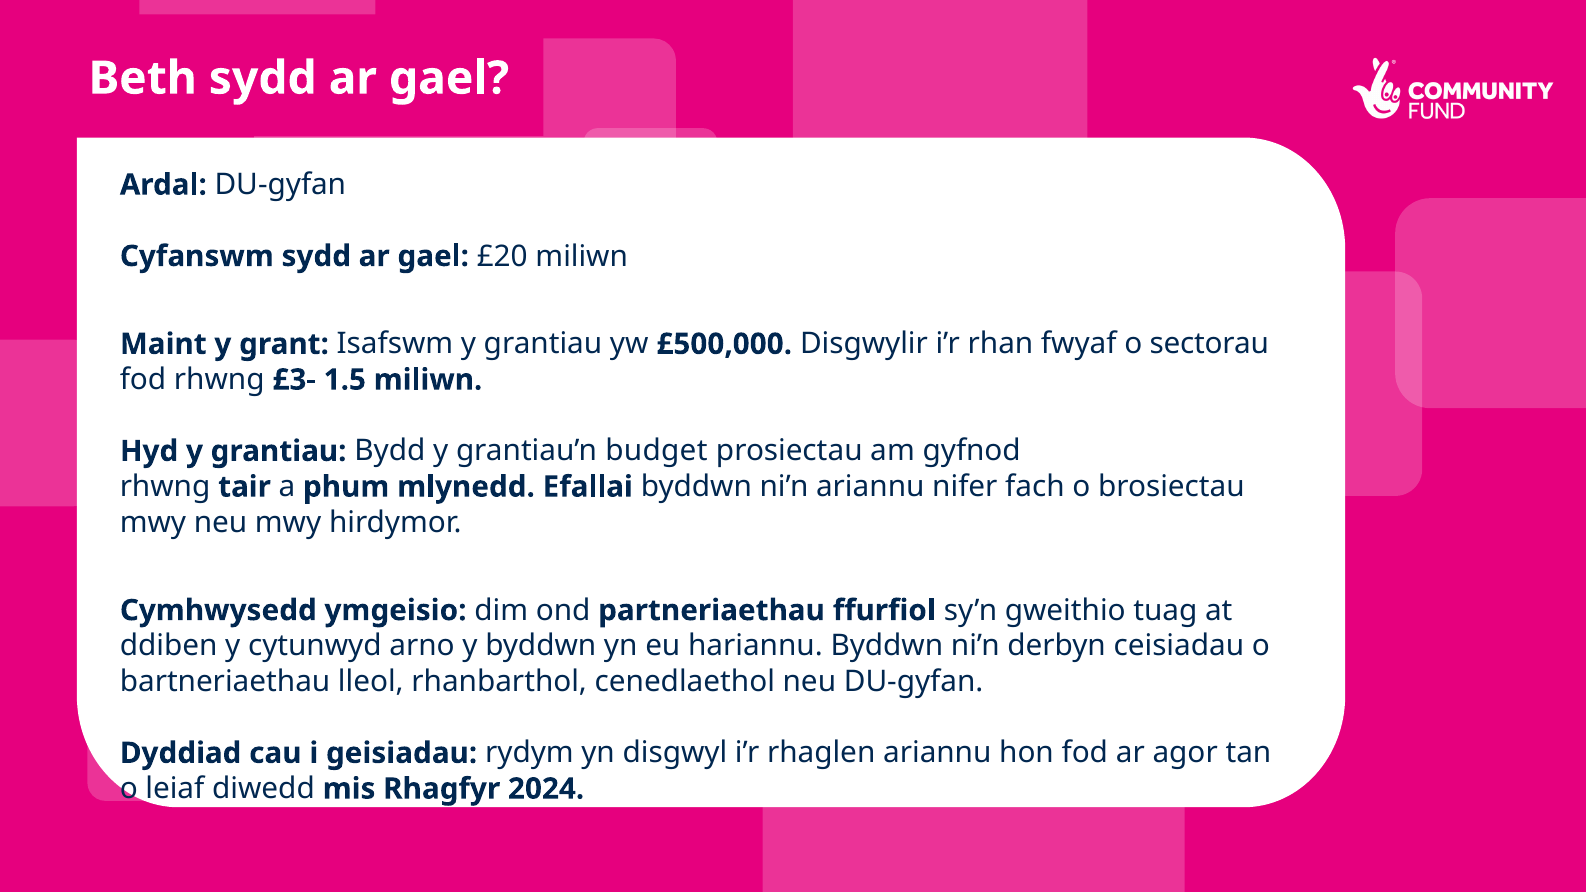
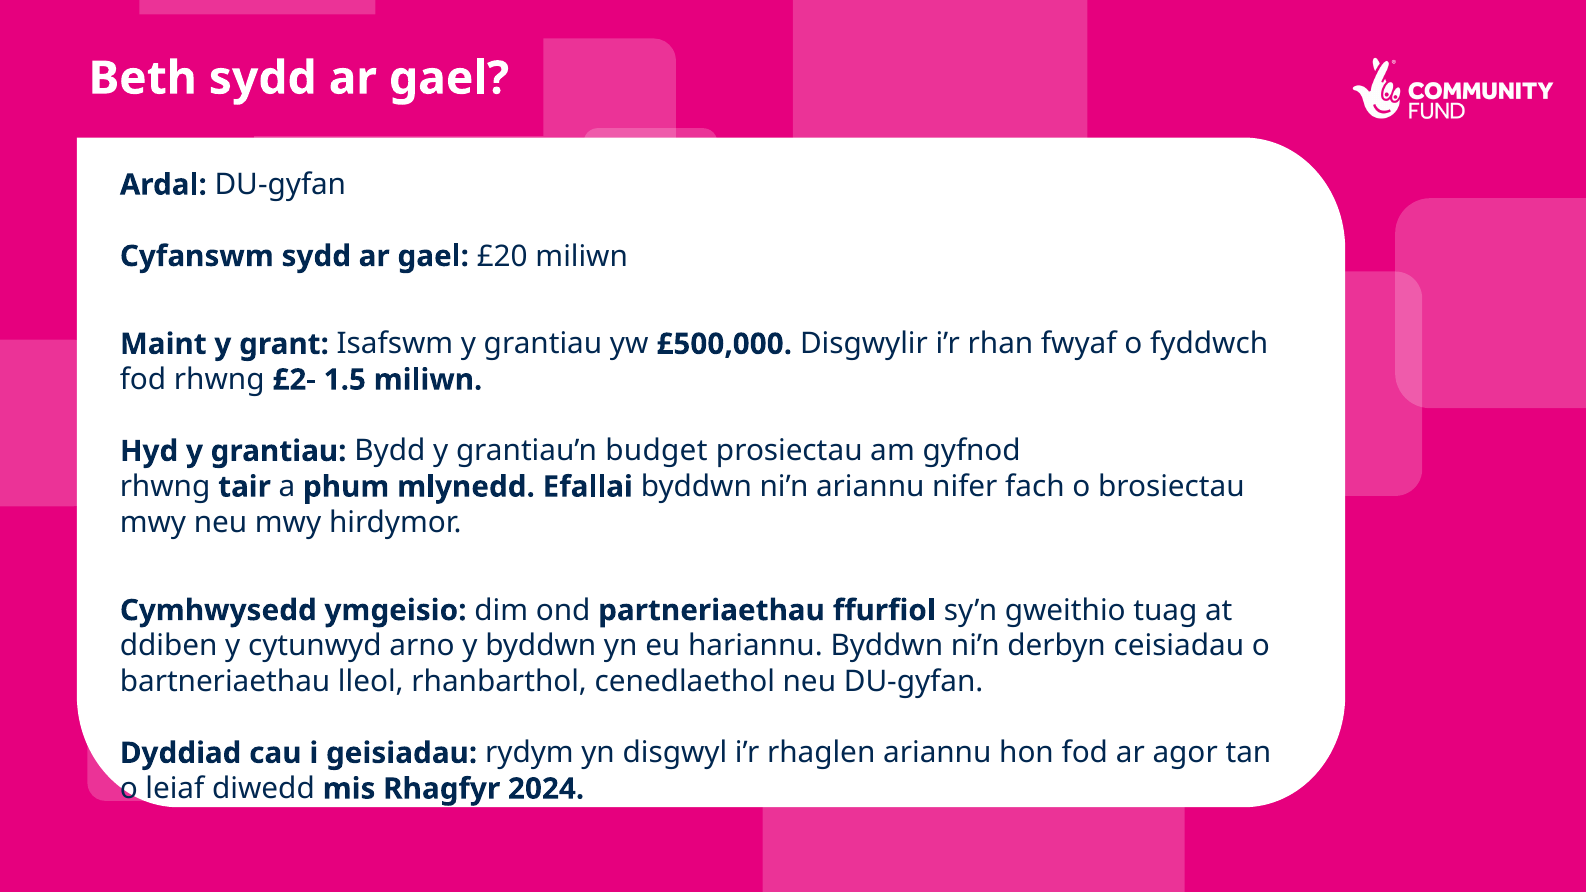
sectorau: sectorau -> fyddwch (1209, 344)
£3-: £3- -> £2- (294, 380)
